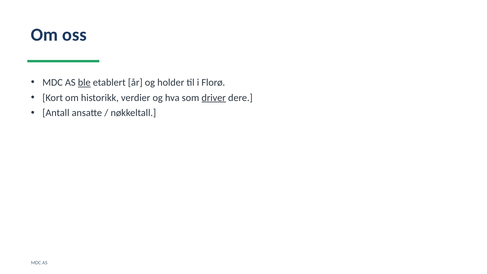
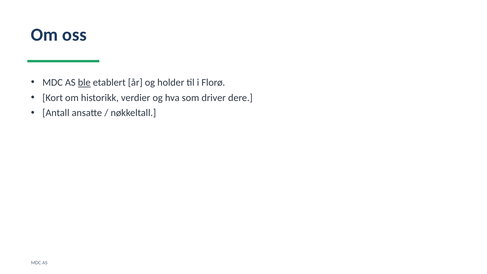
driver underline: present -> none (214, 98)
